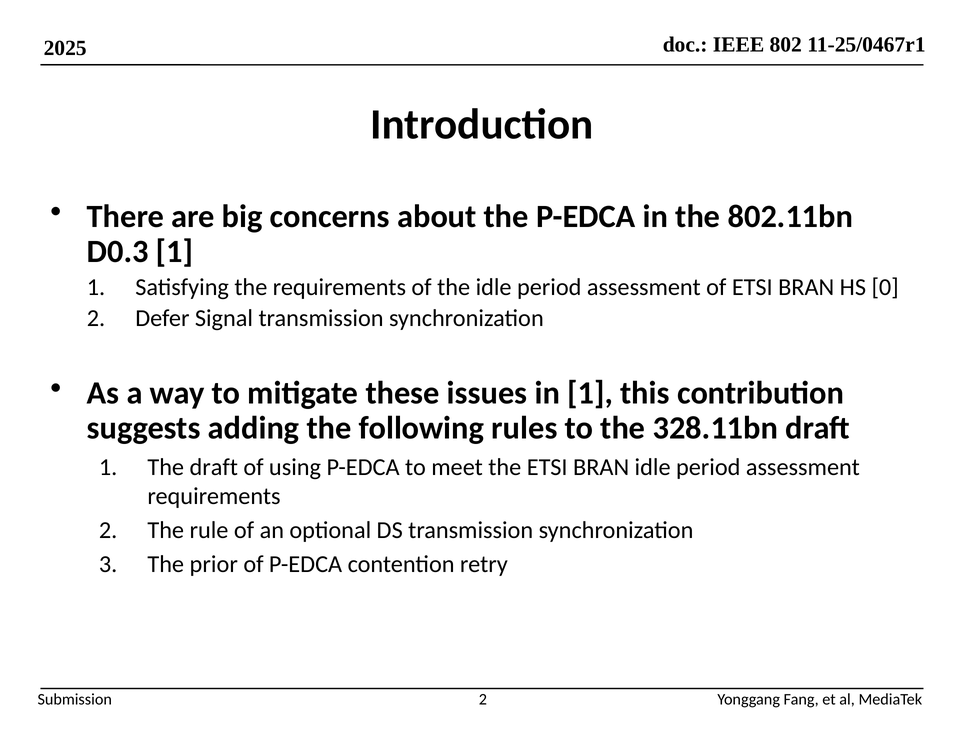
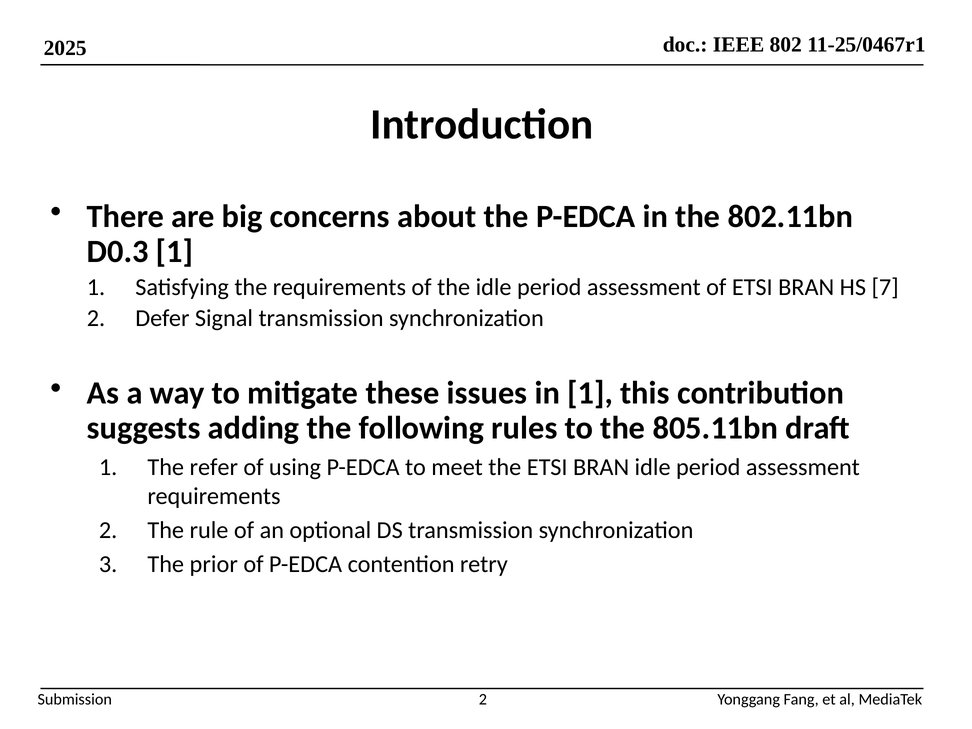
0: 0 -> 7 (885, 287)
328.11bn: 328.11bn -> 805.11bn (715, 428)
The draft: draft -> refer (214, 467)
